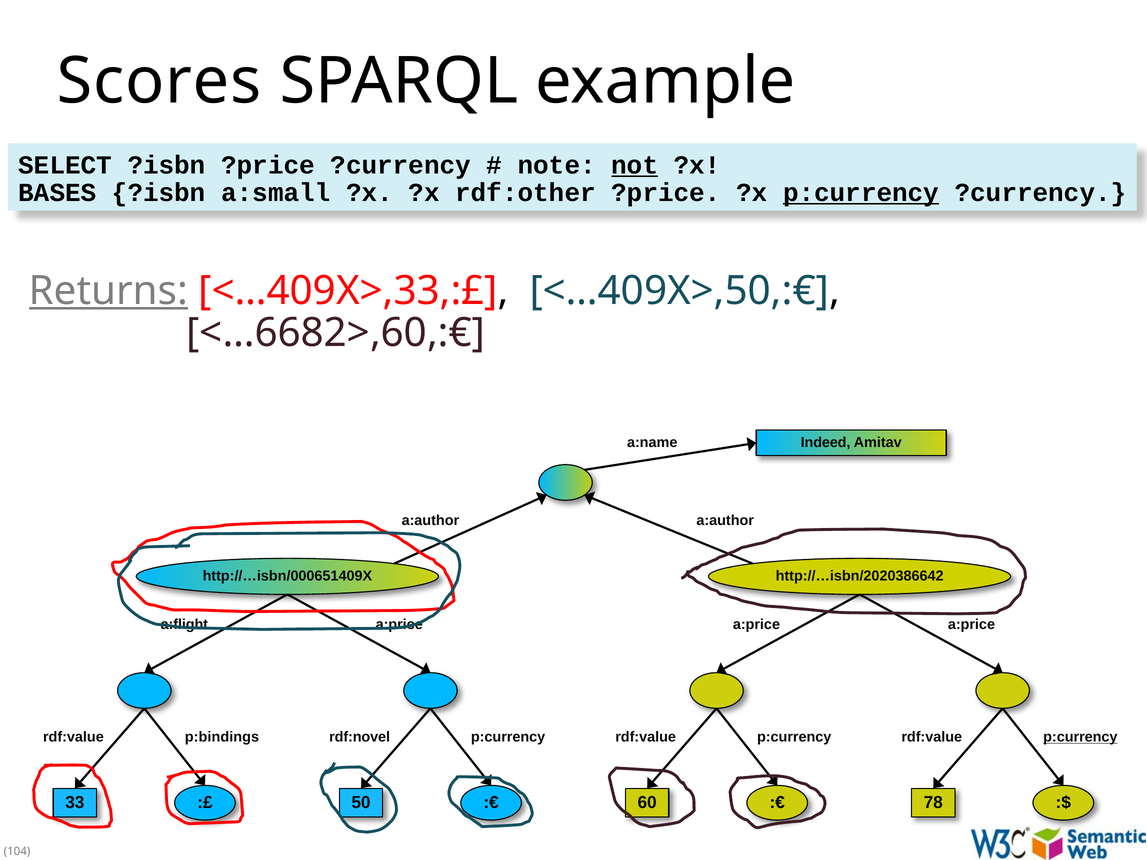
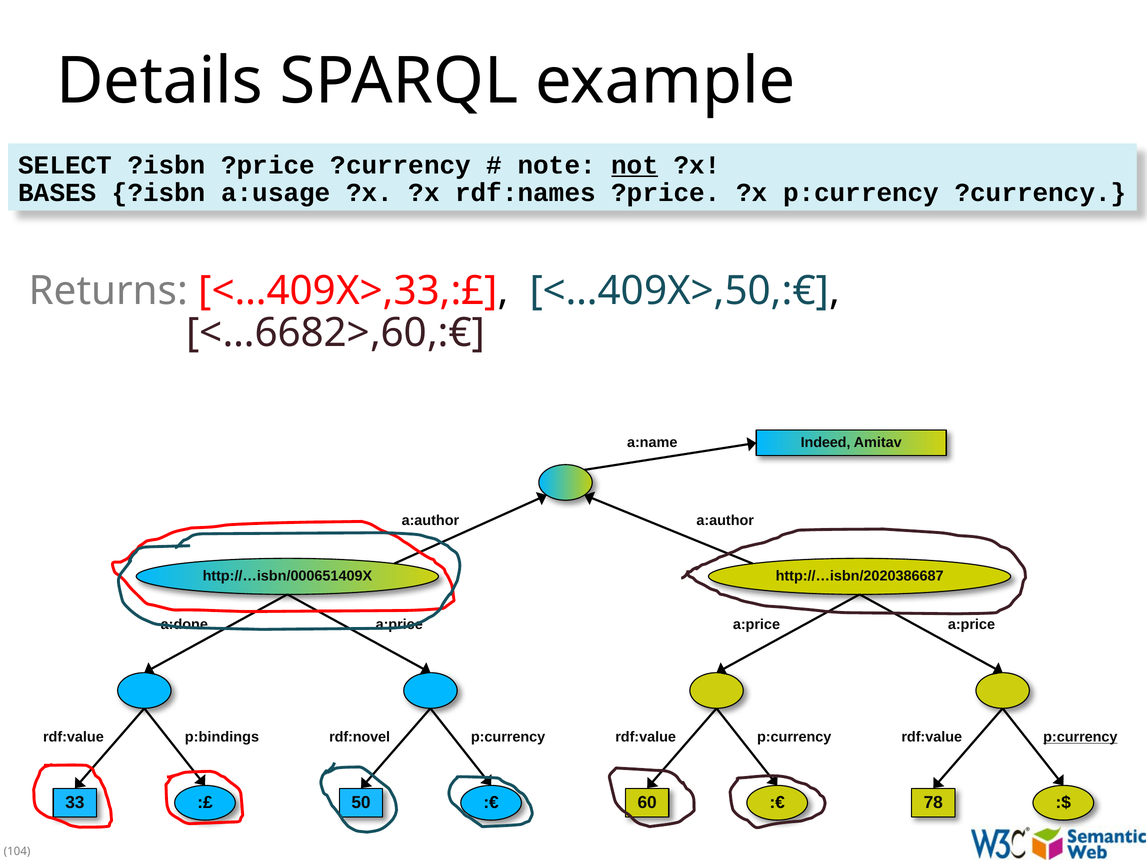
Scores: Scores -> Details (160, 81)
a:small: a:small -> a:usage (276, 192)
rdf:other: rdf:other -> rdf:names (526, 192)
p:currency underline: present -> none (861, 192)
Returns underline: present -> none (108, 291)
http://…isbn/2020386642: http://…isbn/2020386642 -> http://…isbn/2020386687 (860, 576)
a:flight: a:flight -> a:done (184, 625)
